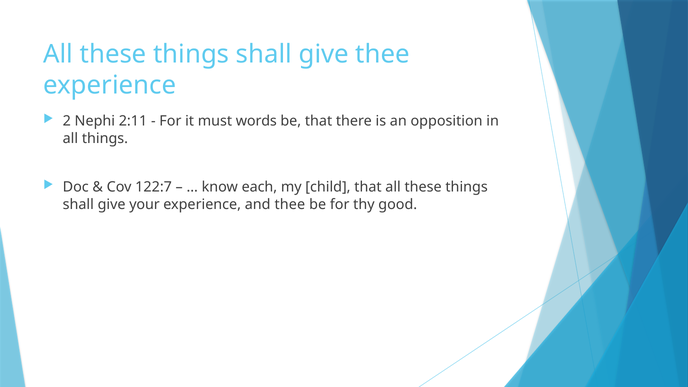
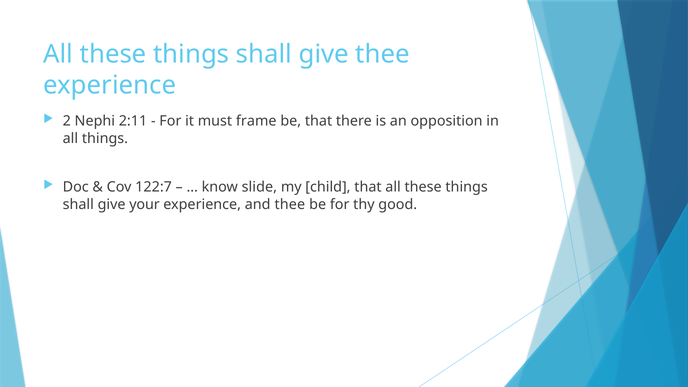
words: words -> frame (256, 121)
each: each -> slide (259, 187)
